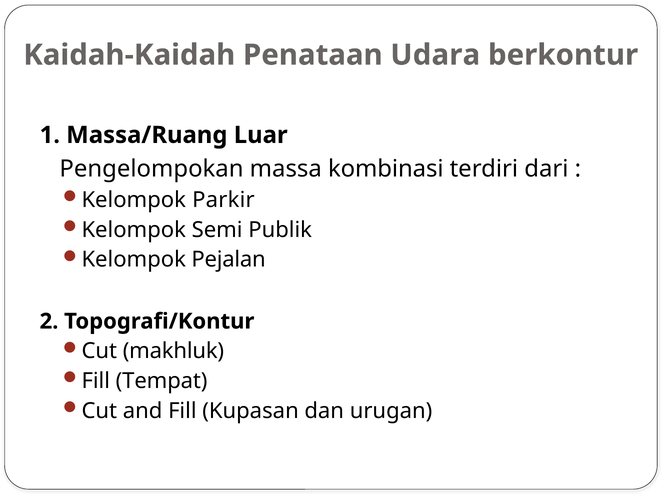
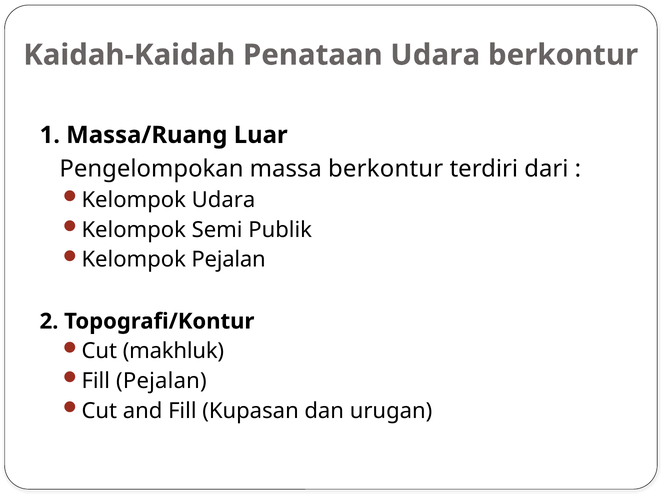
massa kombinasi: kombinasi -> berkontur (386, 169)
Kelompok Parkir: Parkir -> Udara (224, 200)
Fill Tempat: Tempat -> Pejalan (161, 381)
